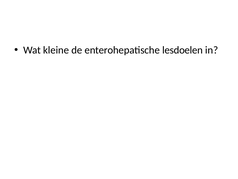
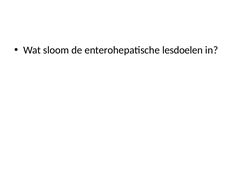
kleine: kleine -> sloom (56, 50)
